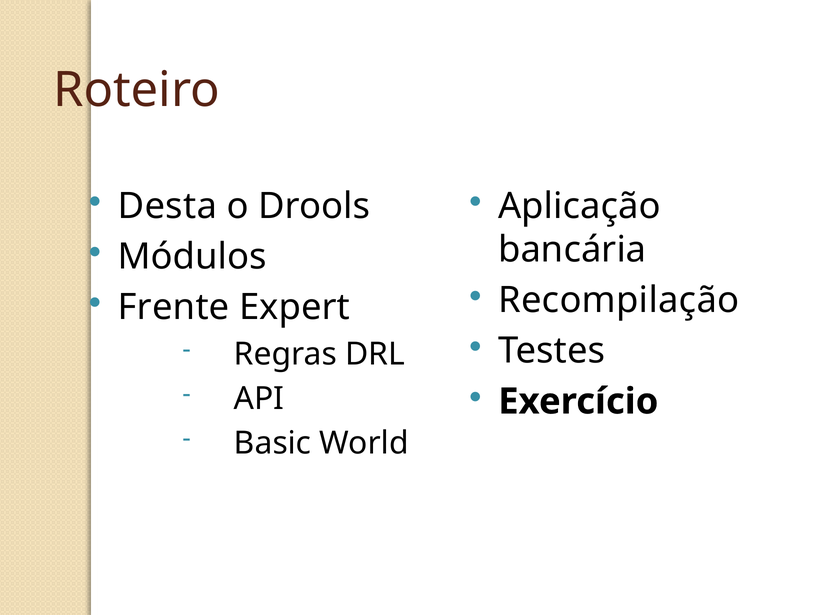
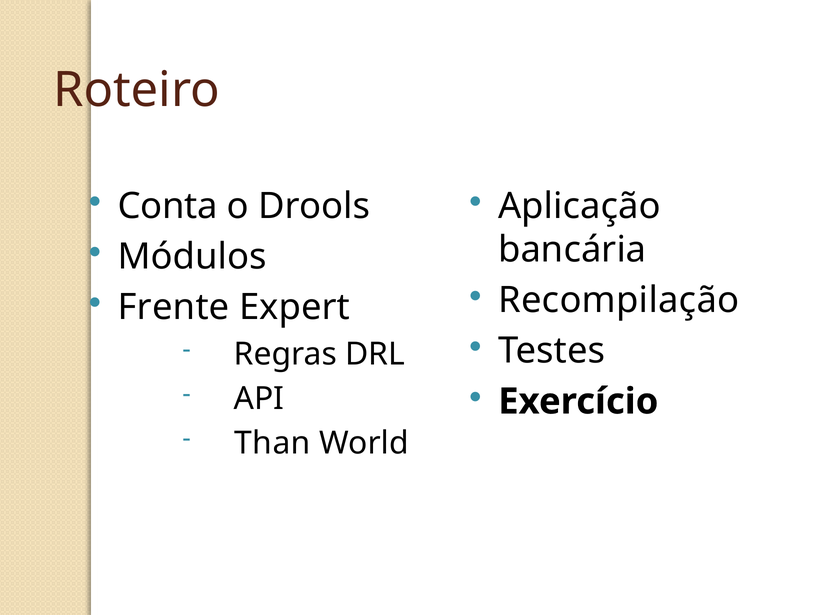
Desta: Desta -> Conta (168, 206)
Basic: Basic -> Than (272, 443)
